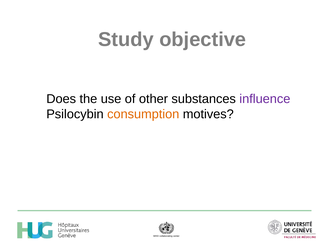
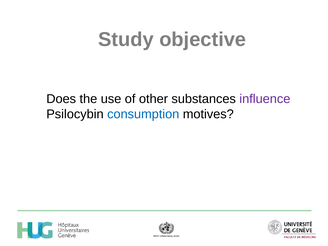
consumption colour: orange -> blue (143, 114)
